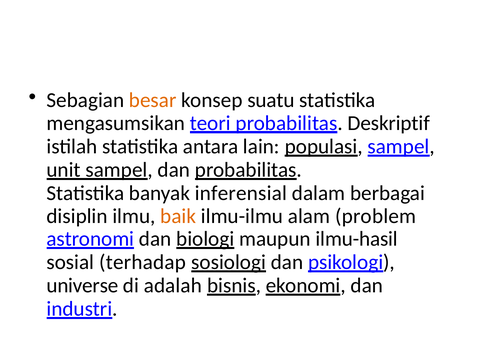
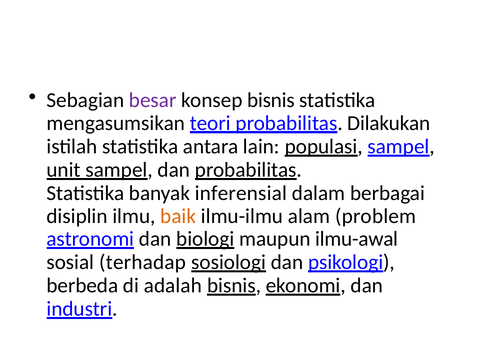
besar colour: orange -> purple (153, 100)
konsep suatu: suatu -> bisnis (271, 100)
Deskriptif: Deskriptif -> Dilakukan (389, 123)
ilmu-hasil: ilmu-hasil -> ilmu-awal (357, 239)
universe: universe -> berbeda (82, 285)
